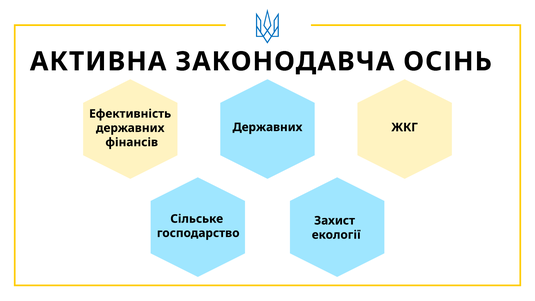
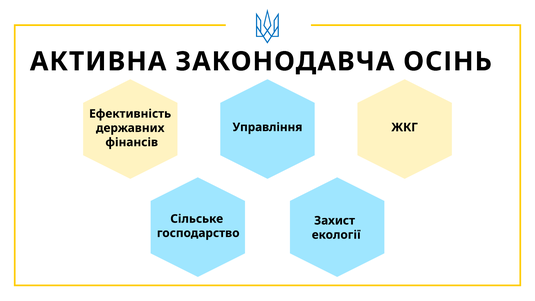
Державних: Державних -> Управління (267, 127)
